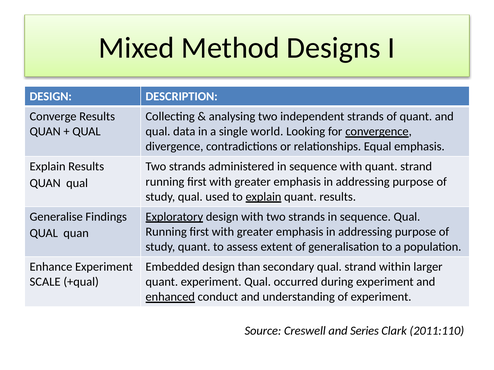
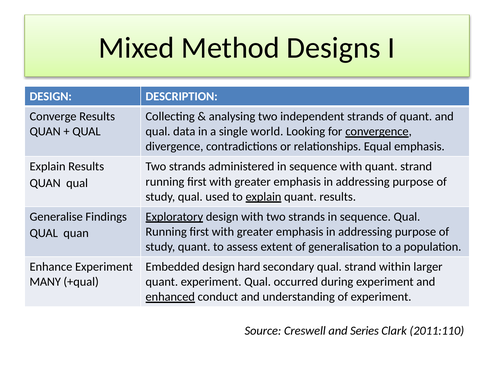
than: than -> hard (249, 267)
SCALE: SCALE -> MANY (45, 282)
